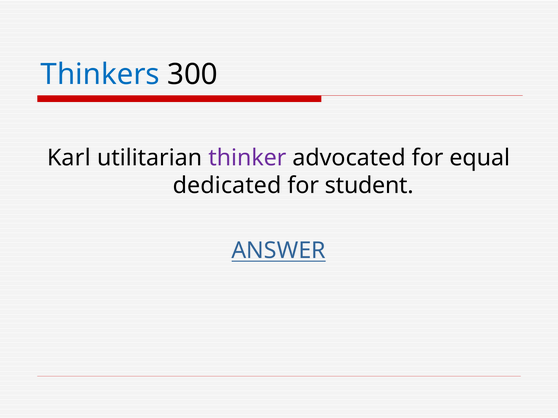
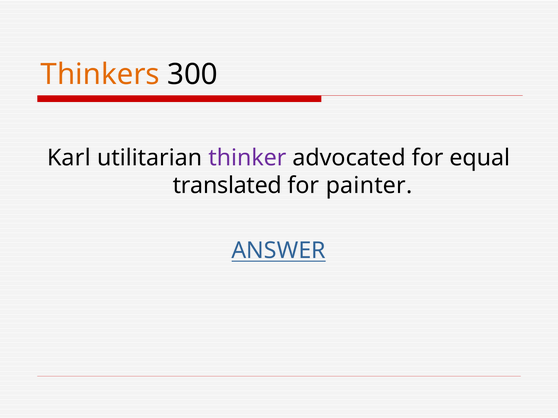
Thinkers colour: blue -> orange (100, 74)
dedicated: dedicated -> translated (227, 186)
student: student -> painter (369, 186)
